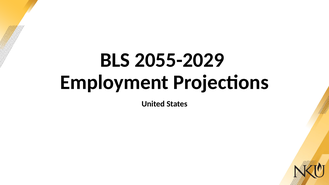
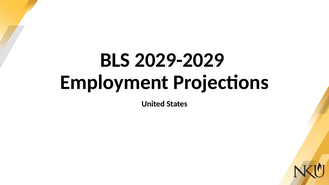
2055-2029: 2055-2029 -> 2029-2029 (179, 60)
